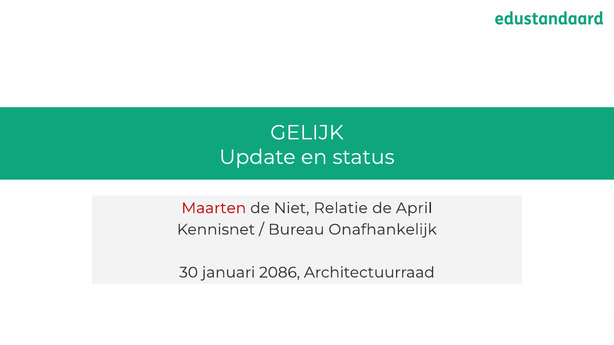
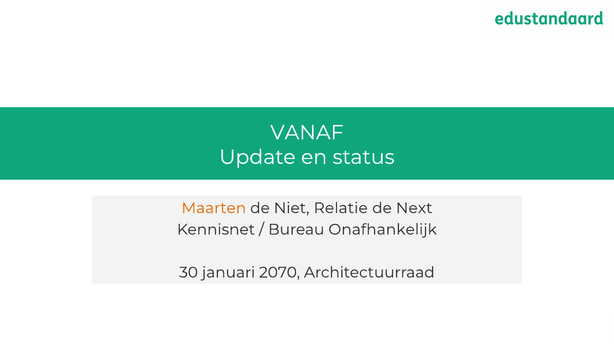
GELIJK: GELIJK -> VANAF (307, 133)
Maarten colour: red -> orange (214, 208)
April: April -> Next (414, 208)
2086: 2086 -> 2070 (280, 273)
